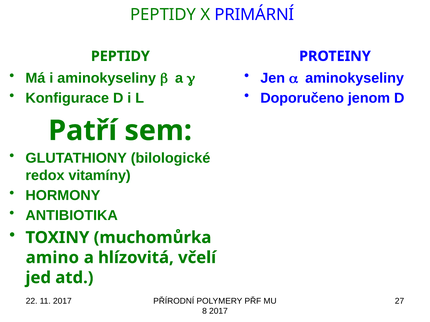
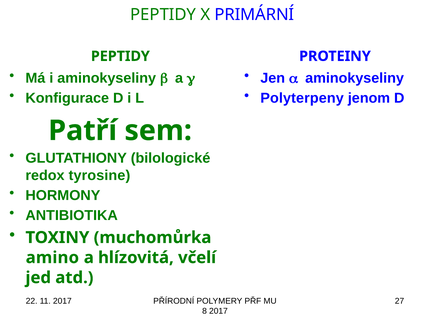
Doporučeno: Doporučeno -> Polyterpeny (302, 98)
vitamíny: vitamíny -> tyrosine (99, 176)
